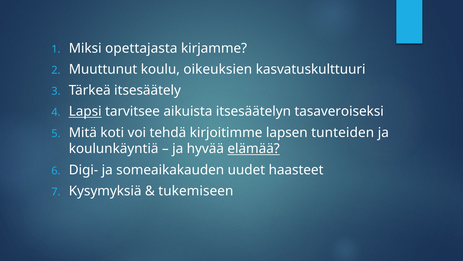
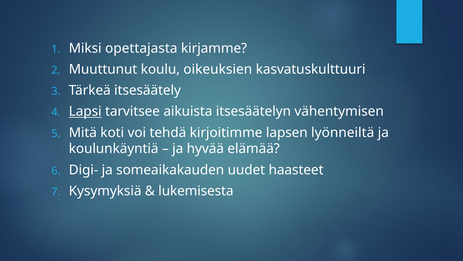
tasaveroiseksi: tasaveroiseksi -> vähentymisen (339, 111)
tunteiden: tunteiden -> lyönneiltä (343, 132)
elämää underline: present -> none (254, 149)
tukemiseen: tukemiseen -> lukemisesta (196, 191)
